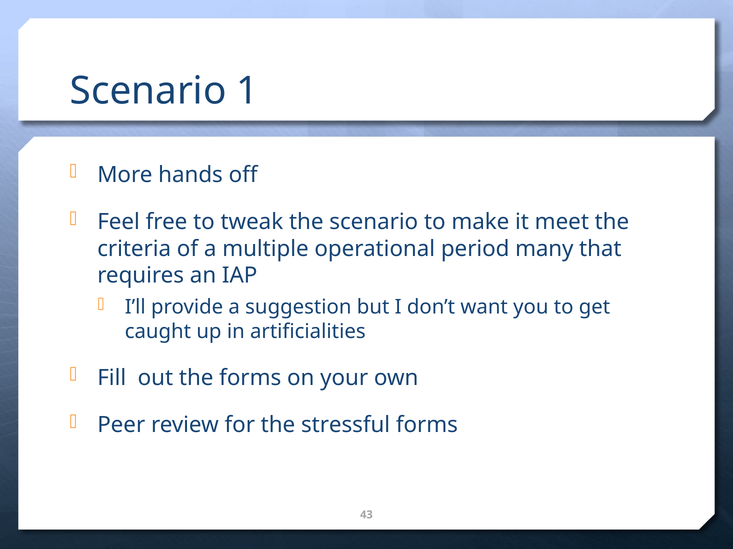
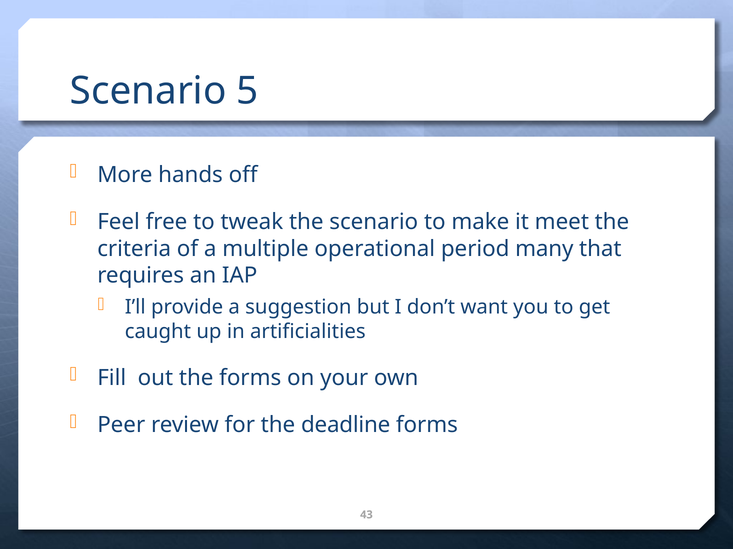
1: 1 -> 5 (248, 91)
stressful: stressful -> deadline (346, 425)
